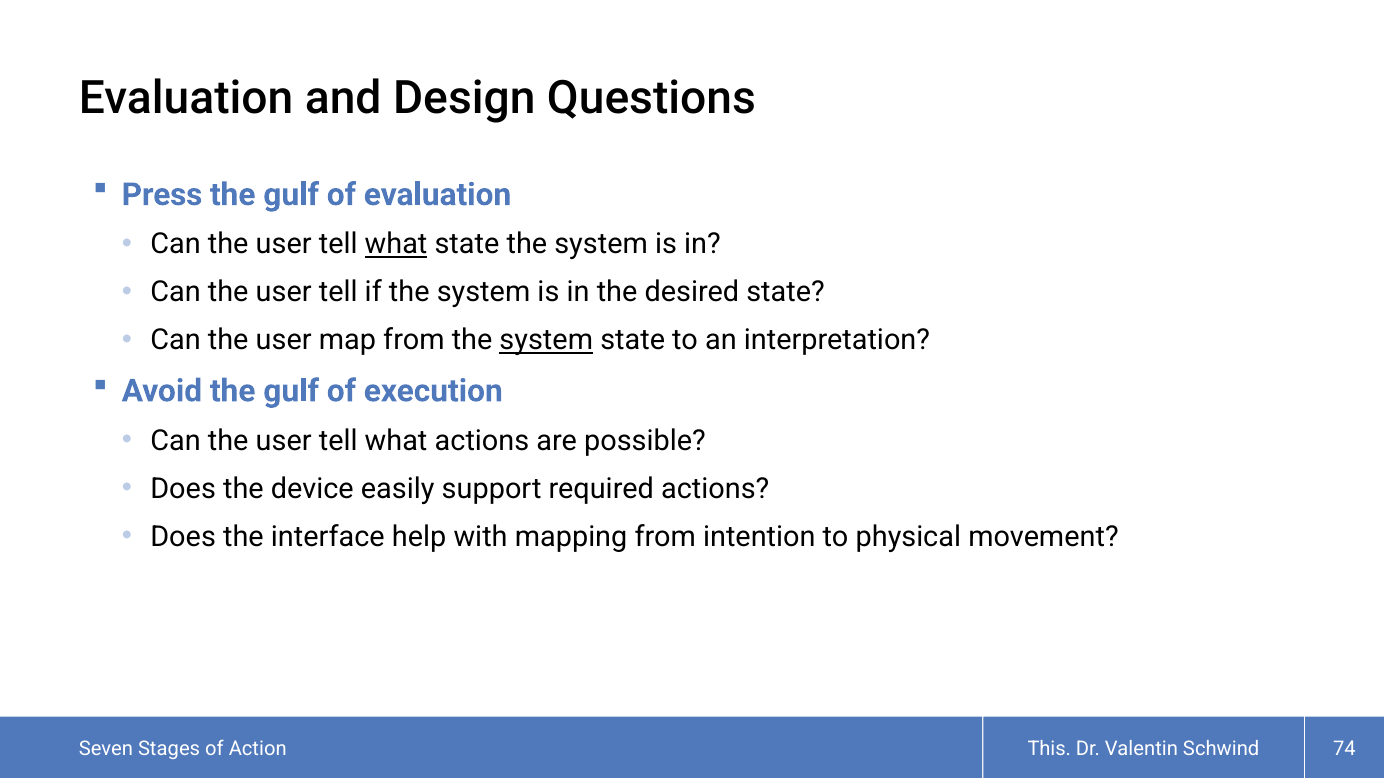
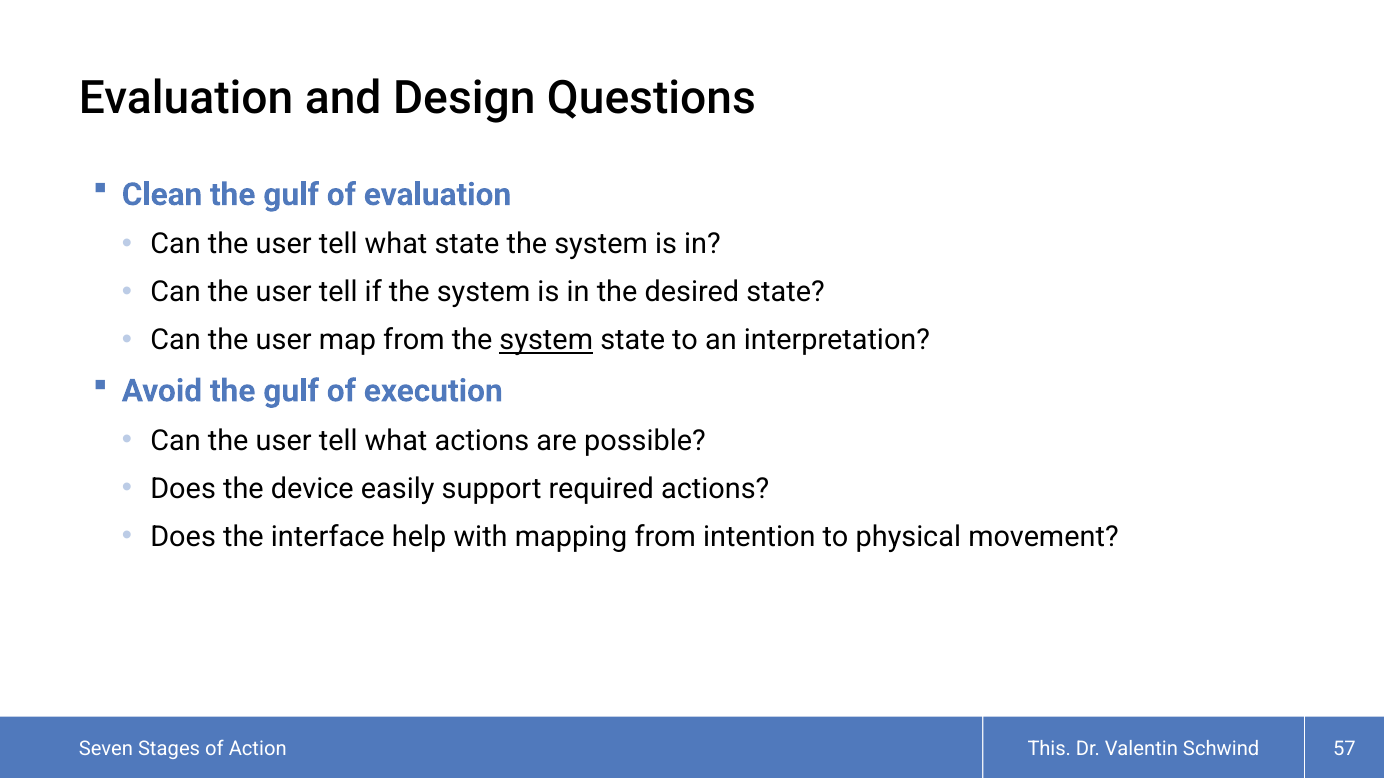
Press: Press -> Clean (162, 195)
what underline: present -> none (396, 244)
74: 74 -> 57 (1344, 749)
